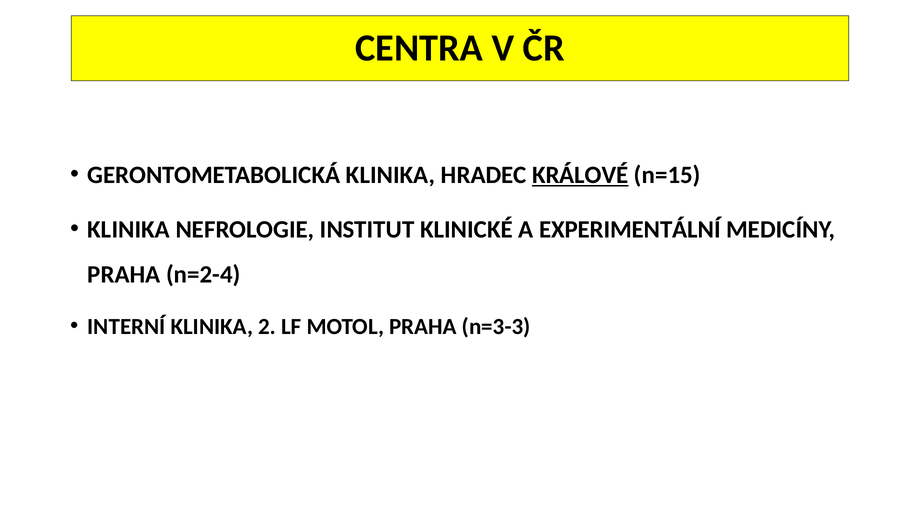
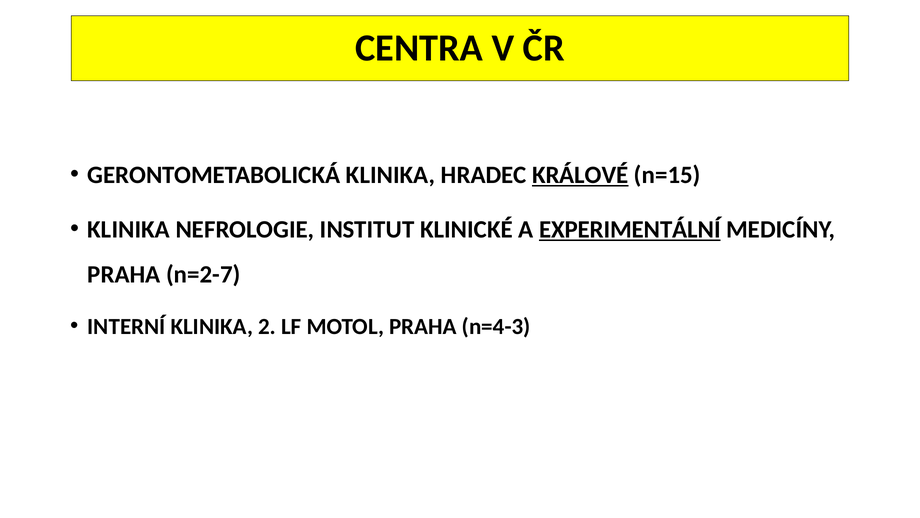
EXPERIMENTÁLNÍ underline: none -> present (630, 229)
n=2-4: n=2-4 -> n=2-7 (203, 274)
n=3-3: n=3-3 -> n=4-3 (496, 326)
